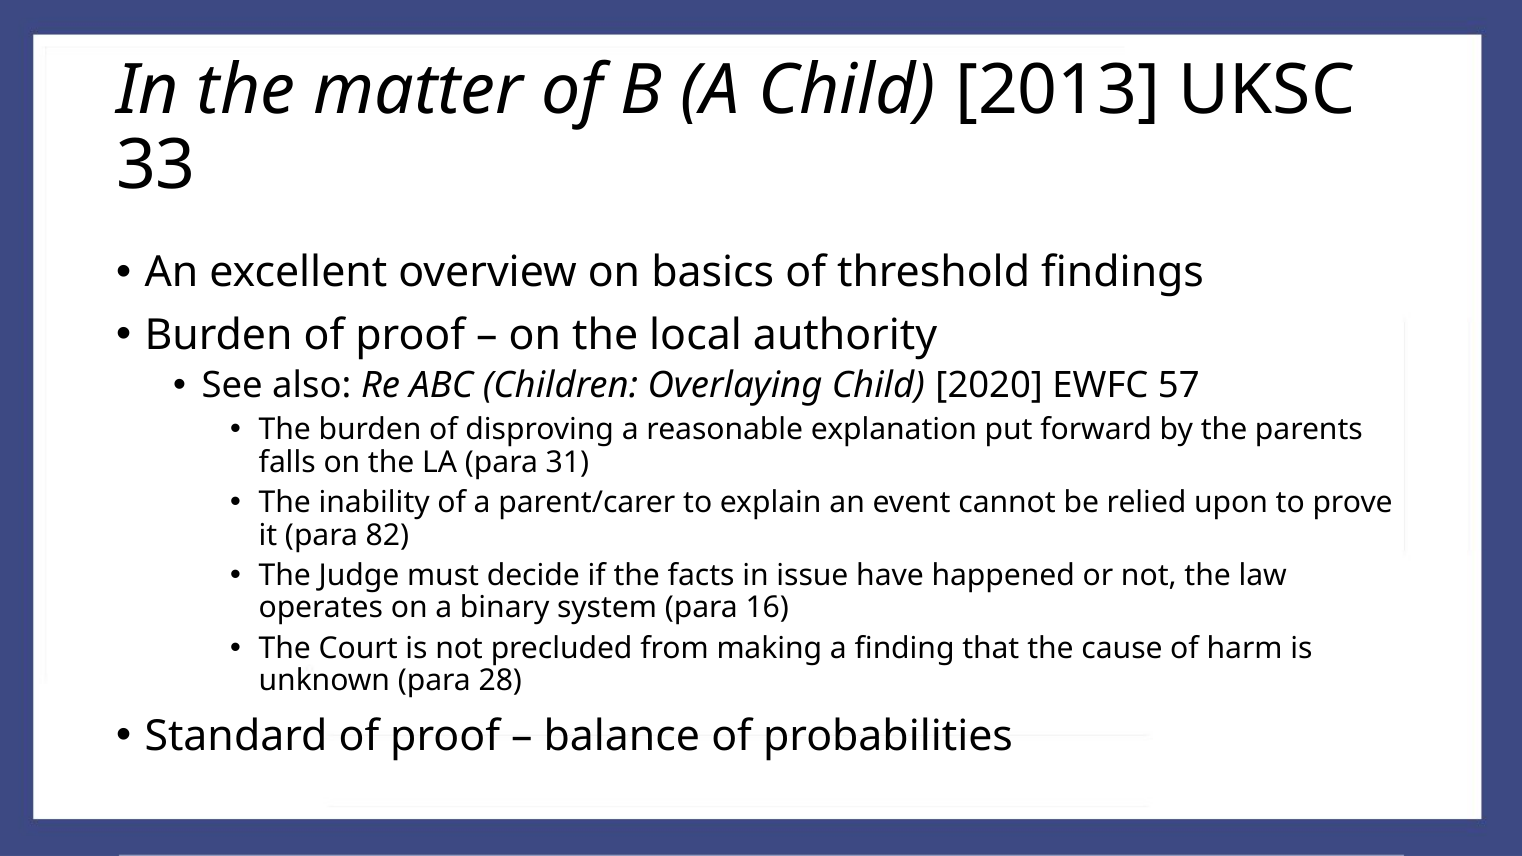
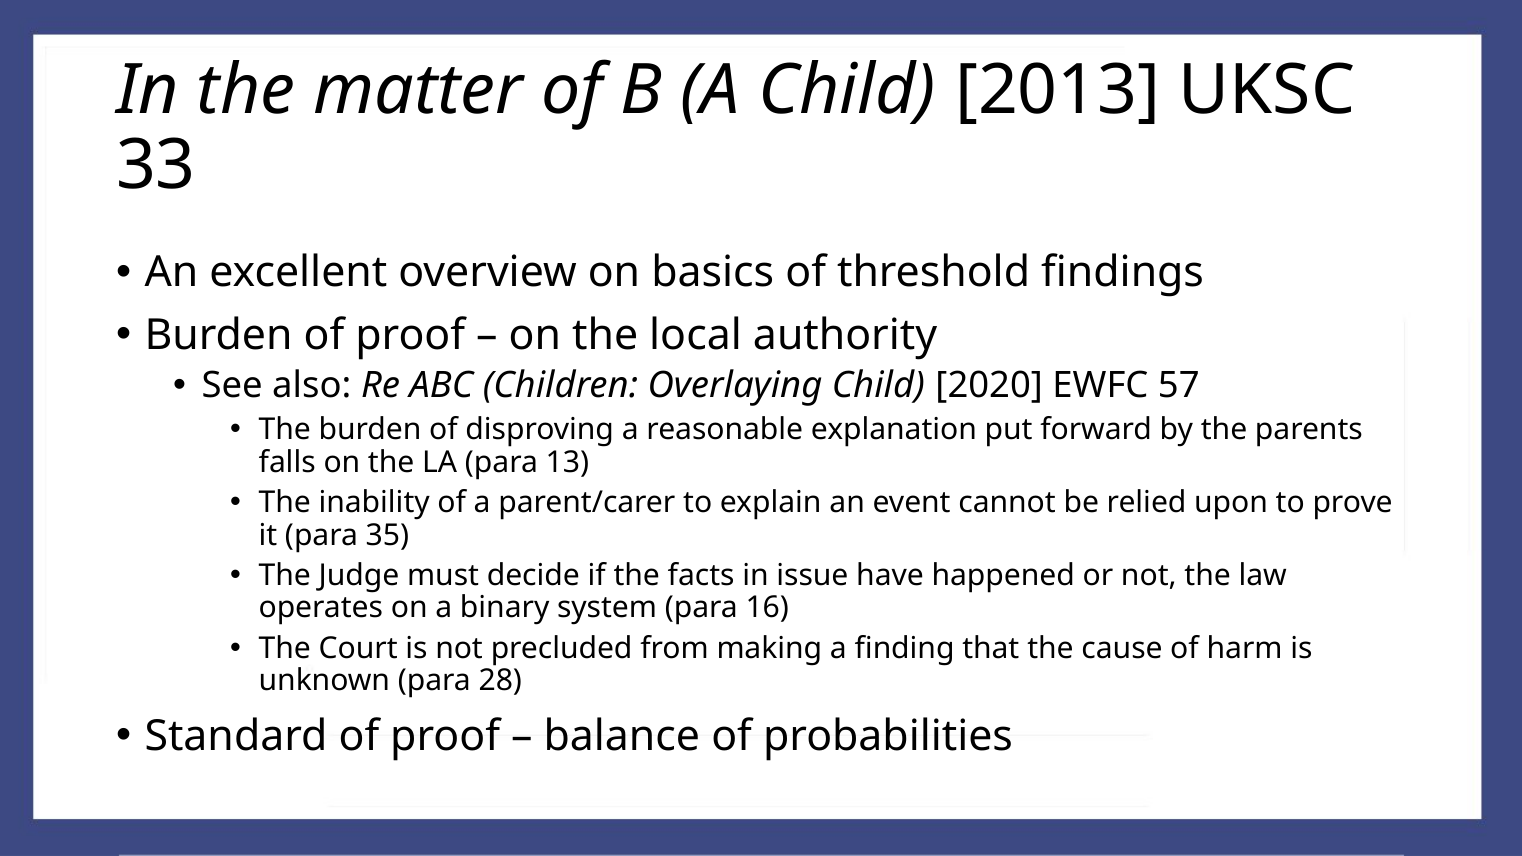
31: 31 -> 13 (567, 462)
82: 82 -> 35 (387, 535)
